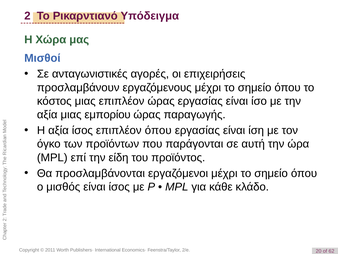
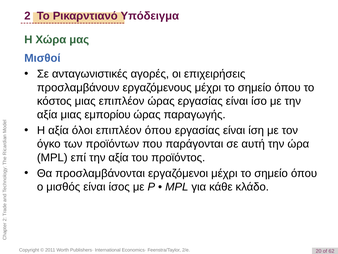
αξία ίσος: ίσος -> όλοι (82, 130)
επί την είδη: είδη -> αξία (119, 157)
